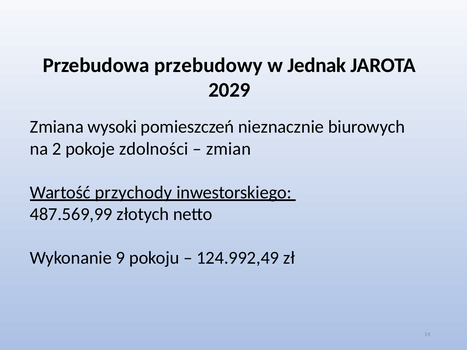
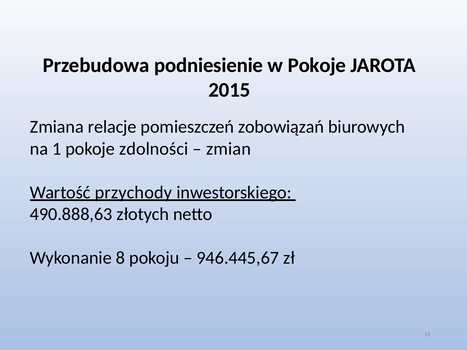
przebudowy: przebudowy -> podniesienie (209, 65)
w Jednak: Jednak -> Pokoje (317, 65)
2029: 2029 -> 2015 (229, 90)
wysoki: wysoki -> relacje (112, 127)
nieznacznie: nieznacznie -> zobowiązań (281, 127)
2: 2 -> 1 (57, 149)
487.569,99: 487.569,99 -> 490.888,63 (71, 214)
9: 9 -> 8 (120, 258)
124.992,49: 124.992,49 -> 946.445,67 (238, 258)
